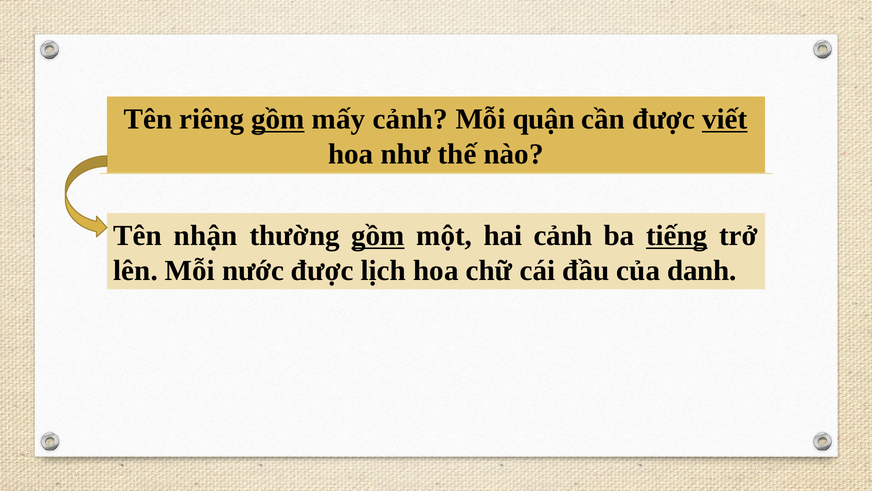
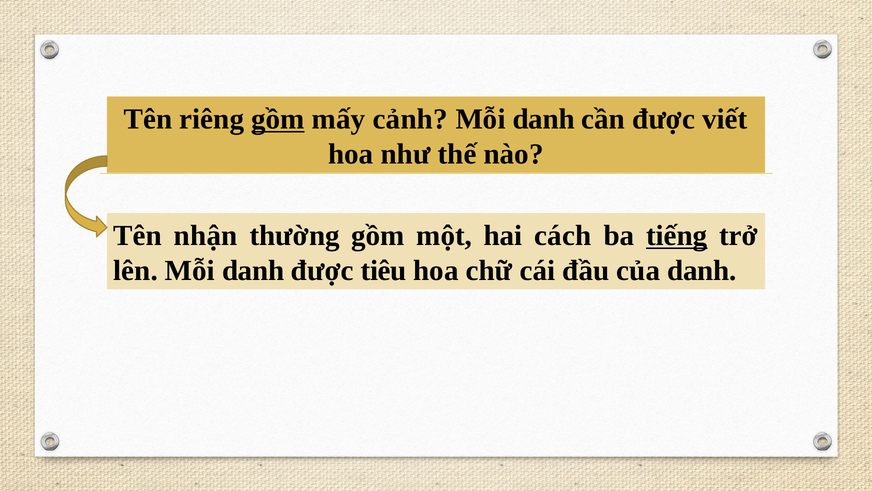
quận: quận -> danh (544, 119)
viết underline: present -> none (725, 119)
gồm underline: present -> none (378, 236)
hai cảnh: cảnh -> cách (563, 236)
lên Mỗi nước: nước -> danh (253, 270)
lịch: lịch -> tiêu (384, 270)
